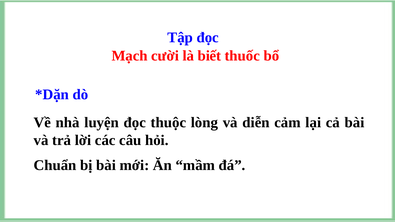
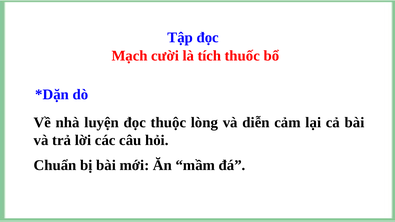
biết: biết -> tích (209, 56)
